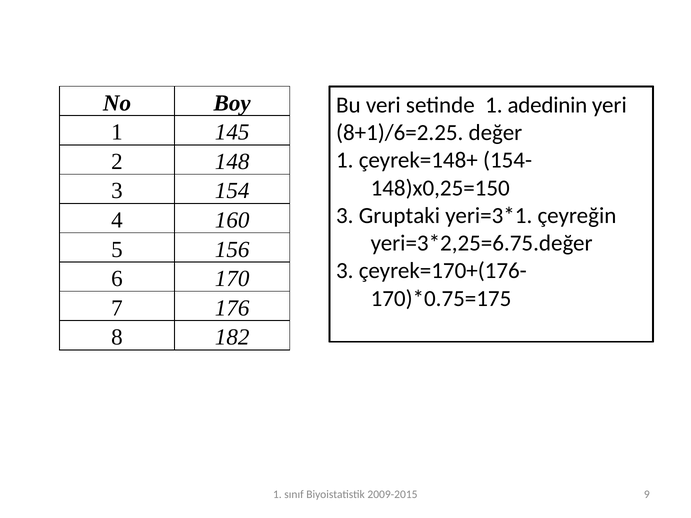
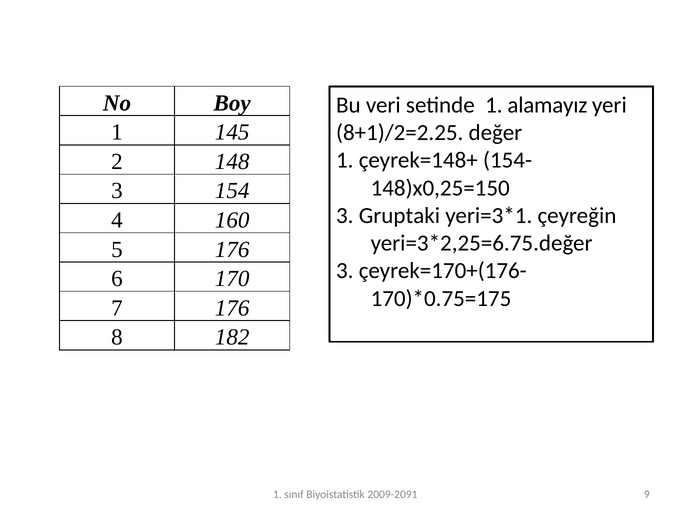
adedinin: adedinin -> alamayız (547, 105)
8+1)/6=2.25: 8+1)/6=2.25 -> 8+1)/2=2.25 (400, 133)
5 156: 156 -> 176 (232, 250)
2009-2015: 2009-2015 -> 2009-2091 (392, 495)
